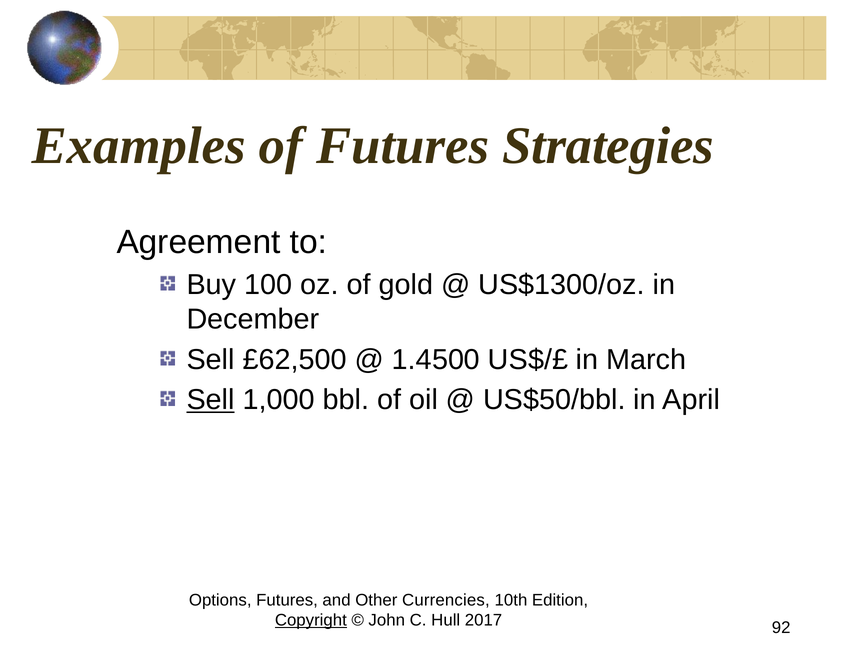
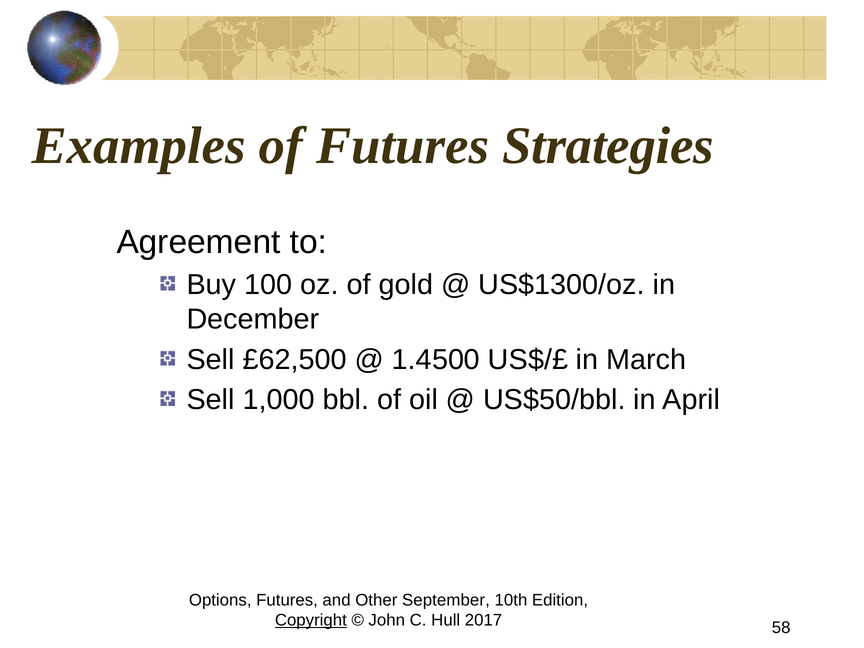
Sell underline: present -> none (211, 400)
Currencies: Currencies -> September (446, 600)
92: 92 -> 58 (781, 628)
